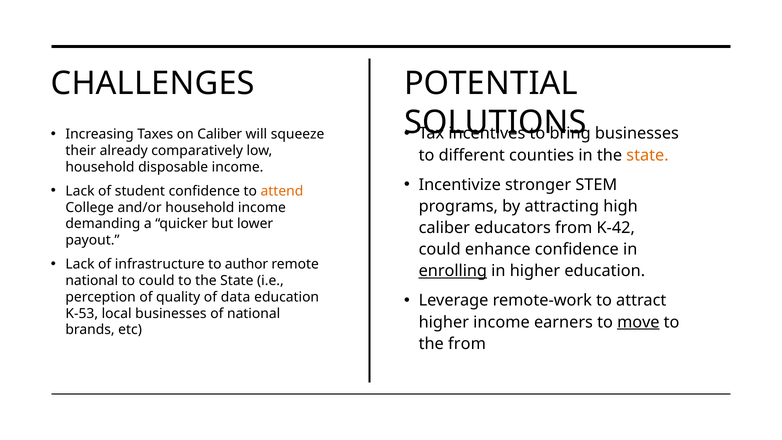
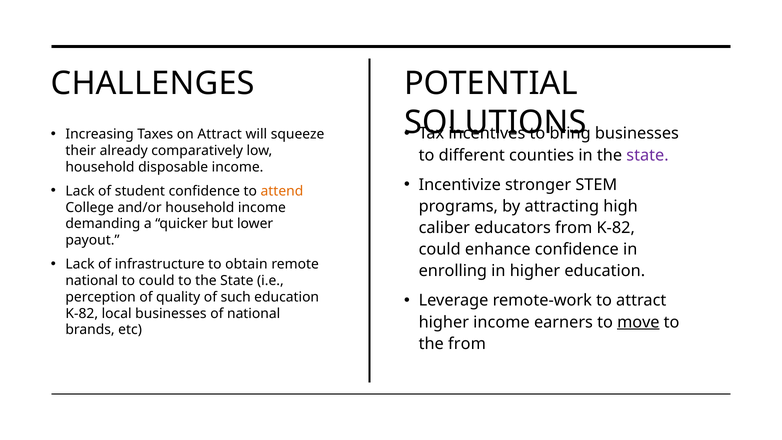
on Caliber: Caliber -> Attract (220, 134)
state colour: orange -> purple (648, 155)
from K-42: K-42 -> K-82 (616, 228)
author: author -> obtain (246, 264)
enrolling underline: present -> none (453, 271)
data: data -> such (236, 297)
K-53: K-53 -> K-82 (82, 313)
